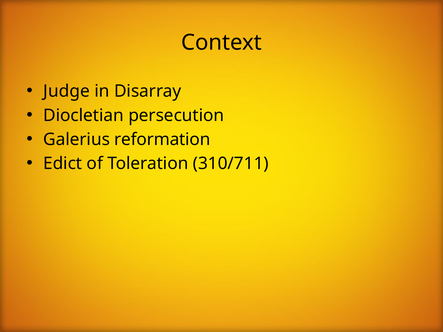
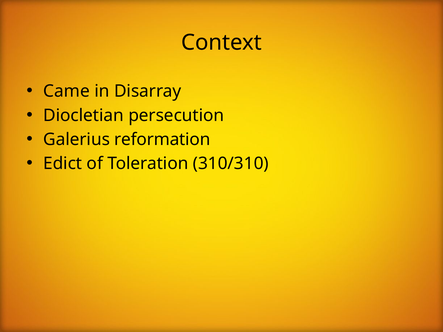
Judge: Judge -> Came (67, 91)
310/711: 310/711 -> 310/310 (231, 164)
